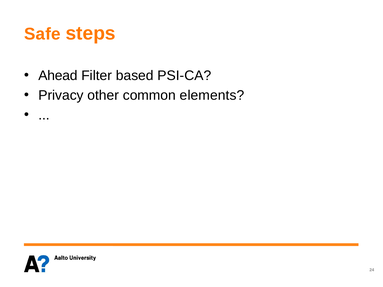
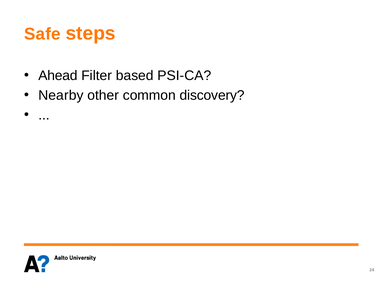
Privacy: Privacy -> Nearby (61, 95)
elements: elements -> discovery (212, 95)
